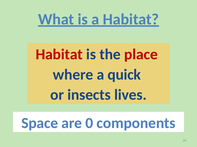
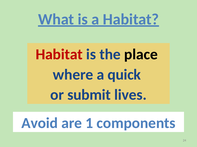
place colour: red -> black (141, 55)
insects: insects -> submit (89, 95)
Space: Space -> Avoid (40, 124)
0: 0 -> 1 (89, 124)
